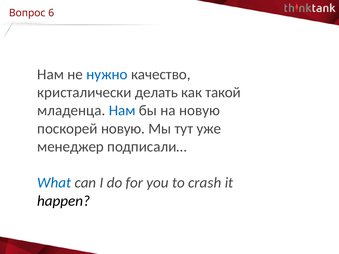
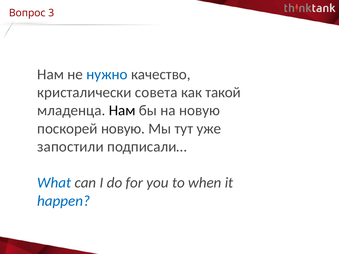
6: 6 -> 3 (51, 13)
делать: делать -> совета (156, 93)
Нам colour: blue -> black (122, 111)
менеджер: менеджер -> запостили (70, 147)
crash: crash -> when (205, 183)
happen colour: black -> blue (64, 201)
